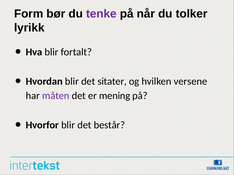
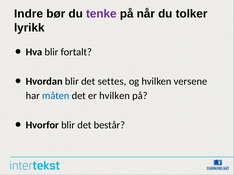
Form: Form -> Indre (29, 14)
sitater: sitater -> settes (112, 82)
måten colour: purple -> blue (56, 96)
er mening: mening -> hvilken (115, 96)
